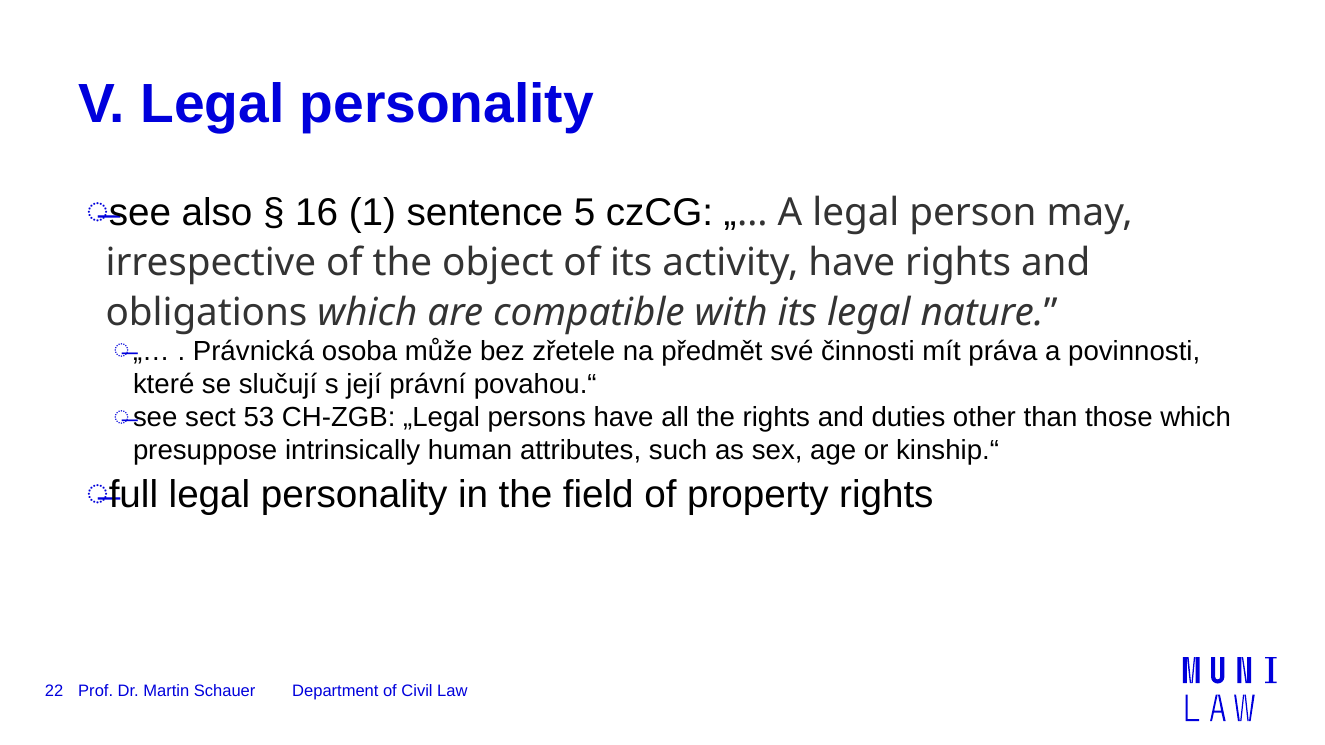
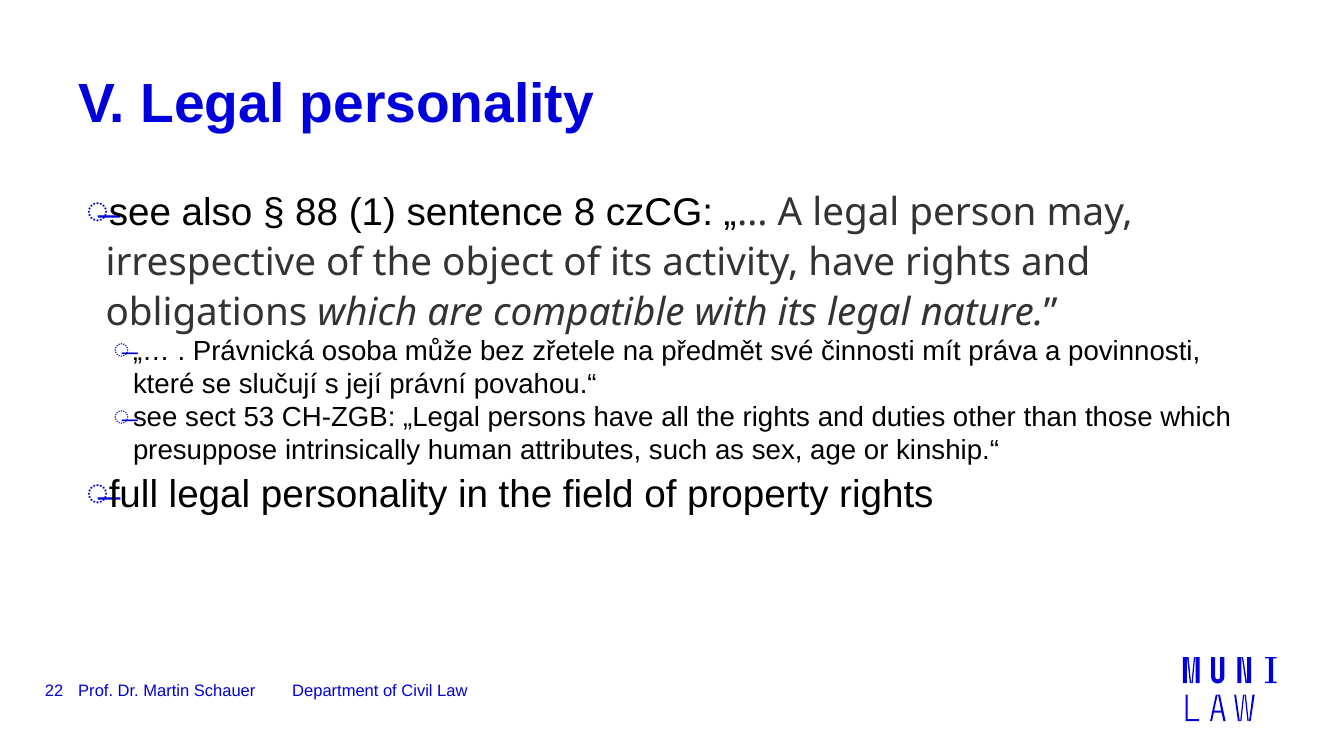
16: 16 -> 88 (317, 213)
5: 5 -> 8 (585, 213)
